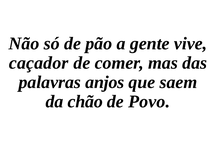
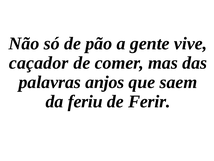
chão: chão -> feriu (85, 101)
Povo: Povo -> Ferir (149, 101)
